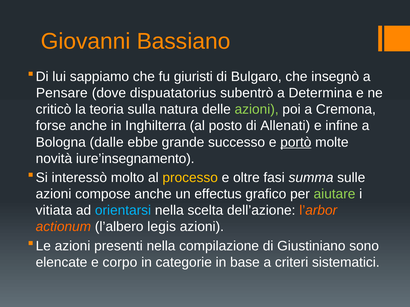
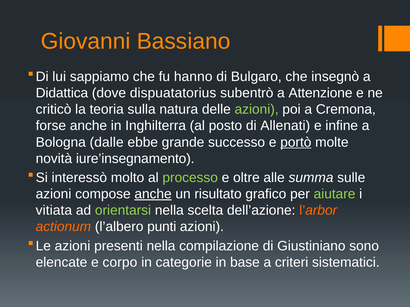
giuristi: giuristi -> hanno (193, 77)
Pensare: Pensare -> Didattica (62, 93)
Determina: Determina -> Attenzione (321, 93)
processo colour: yellow -> light green (190, 178)
fasi: fasi -> alle (274, 178)
anche underline: none -> present (153, 194)
effectus: effectus -> risultato (218, 194)
orientarsi colour: light blue -> light green (123, 211)
legis: legis -> punti (162, 227)
